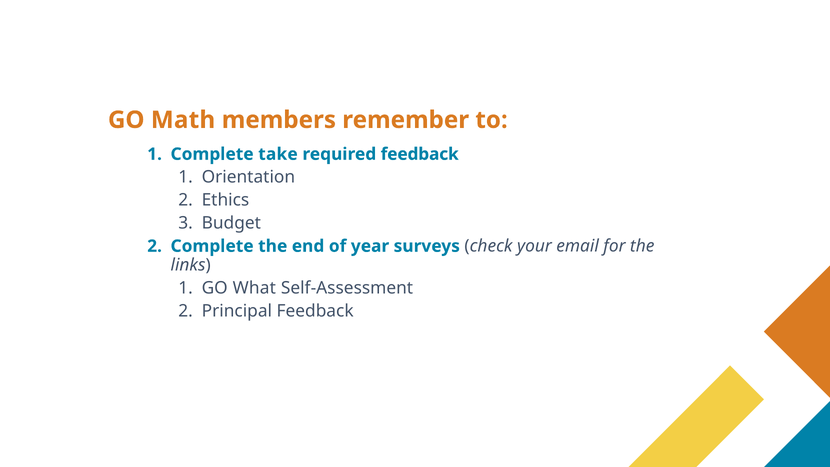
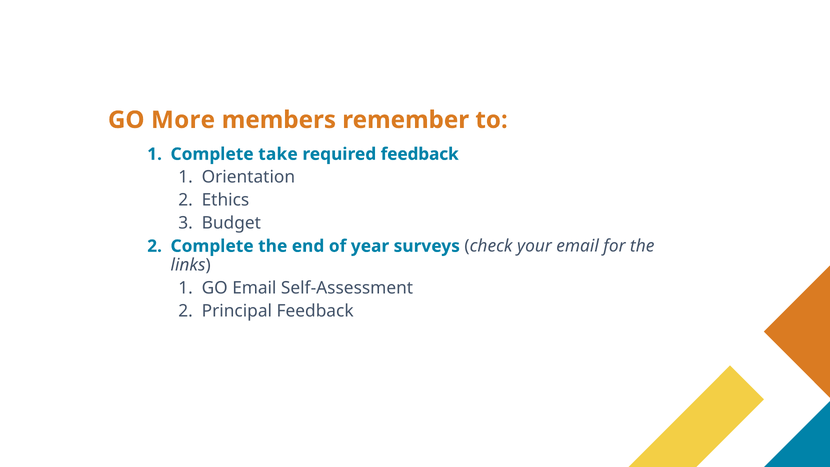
Math: Math -> More (183, 120)
GO What: What -> Email (254, 288)
